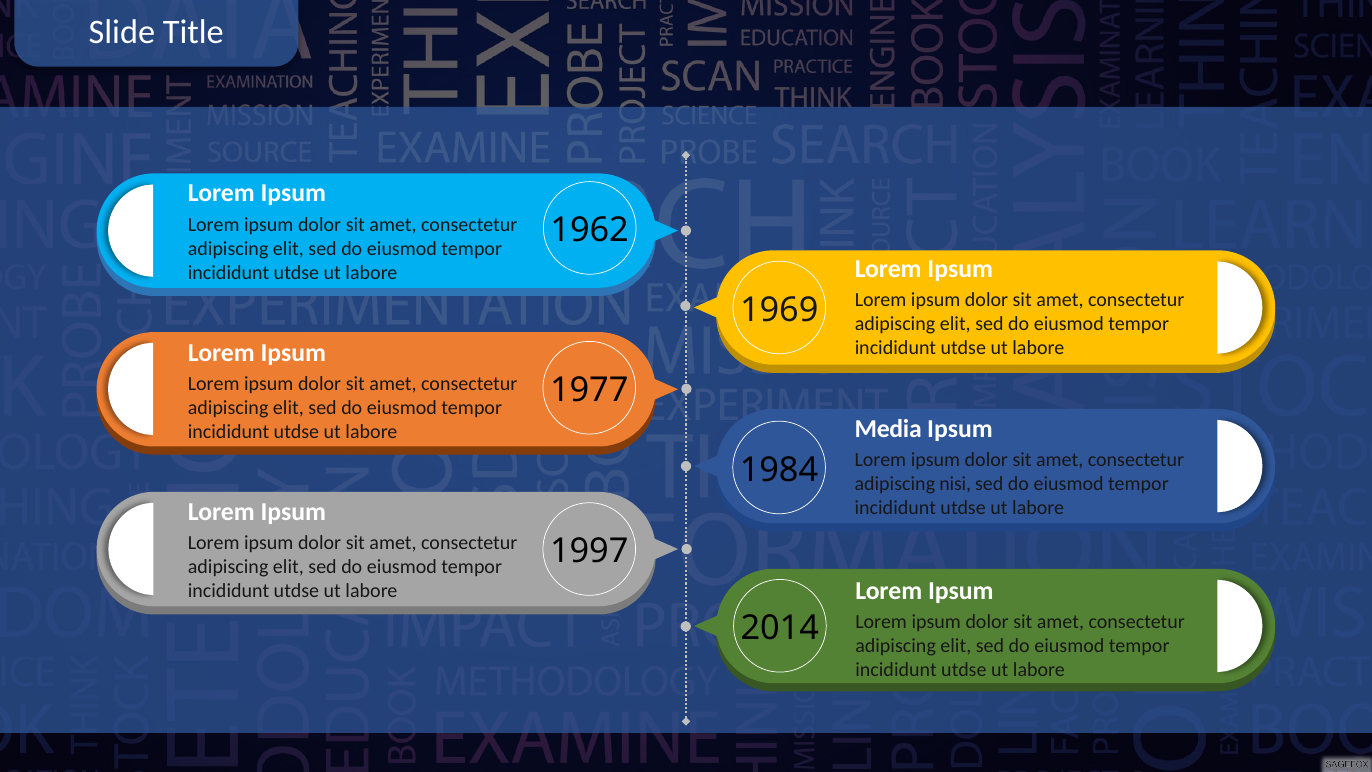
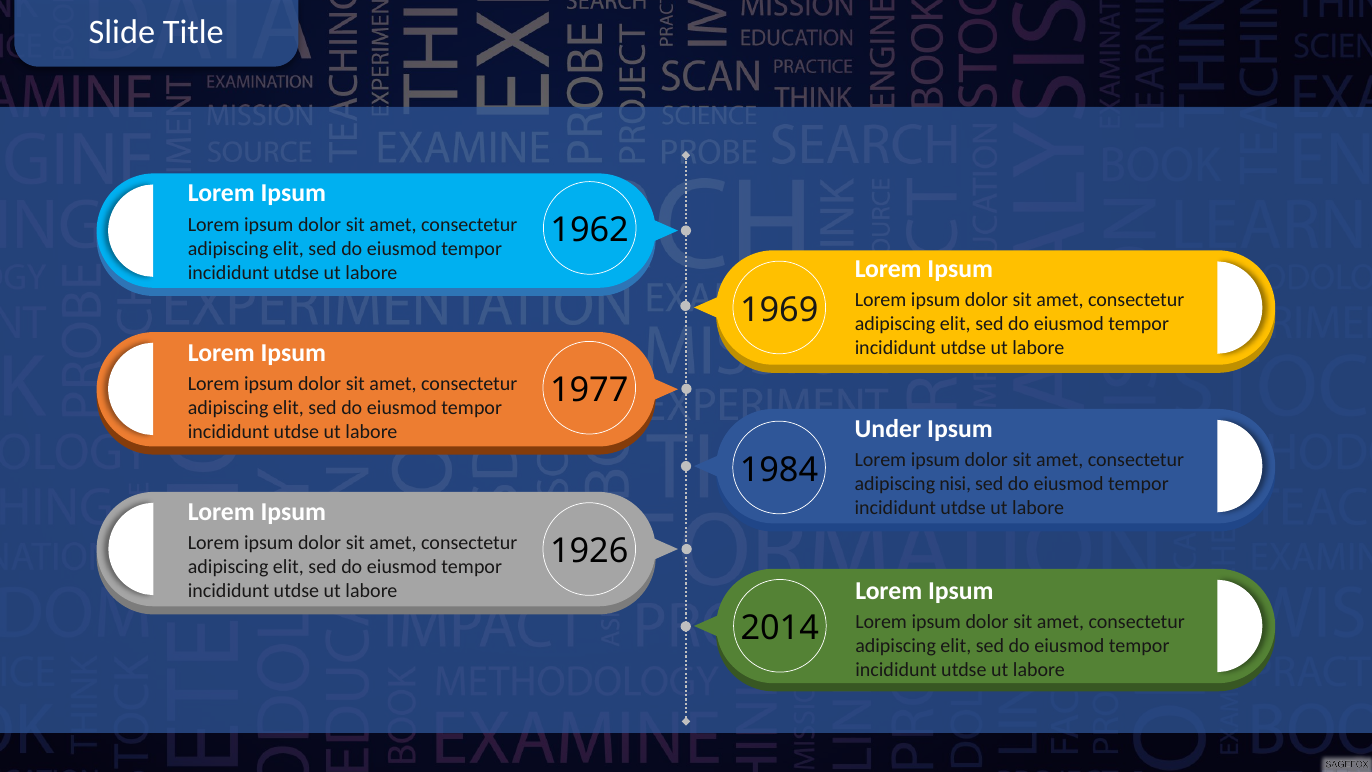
Media: Media -> Under (888, 429)
1997: 1997 -> 1926 (589, 551)
